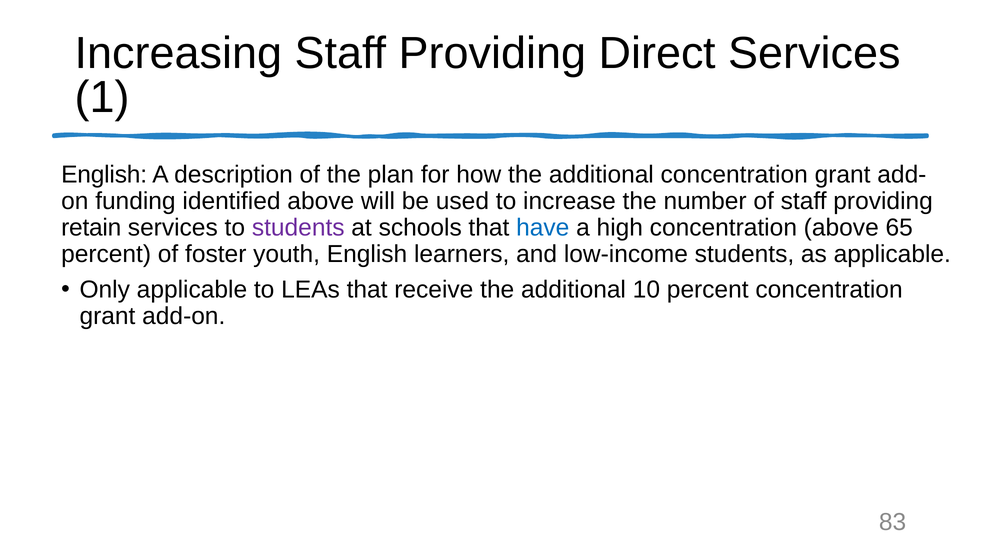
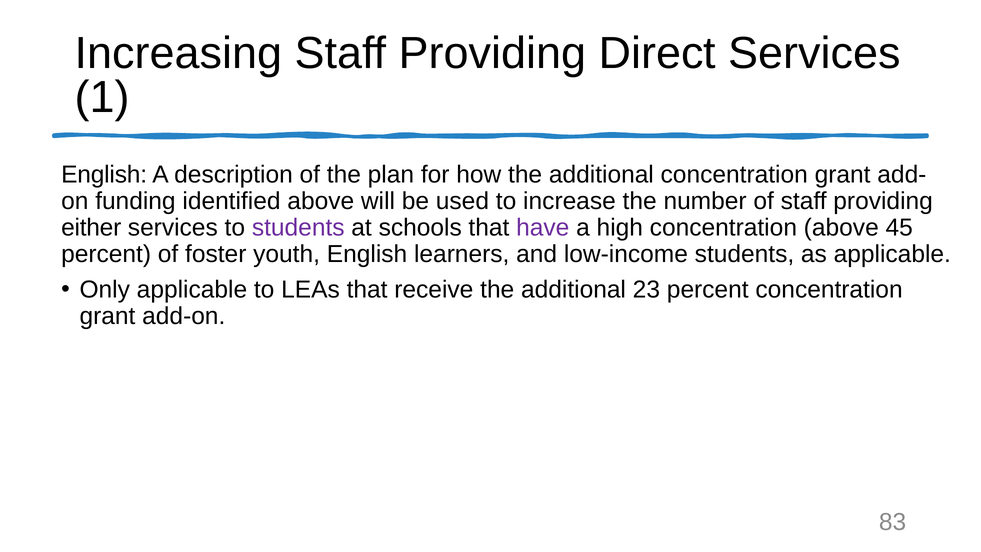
retain: retain -> either (91, 227)
have colour: blue -> purple (543, 227)
65: 65 -> 45 (899, 227)
10: 10 -> 23 (646, 290)
